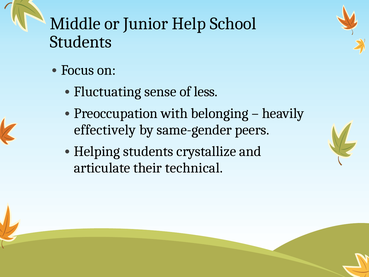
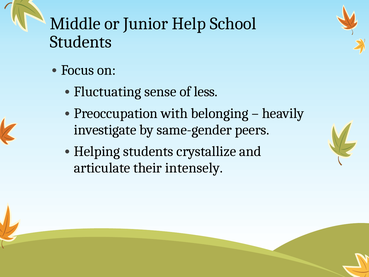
effectively: effectively -> investigate (105, 130)
technical: technical -> intensely (194, 168)
